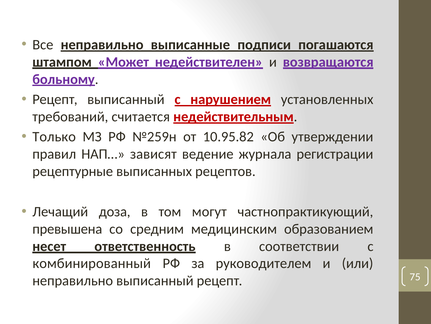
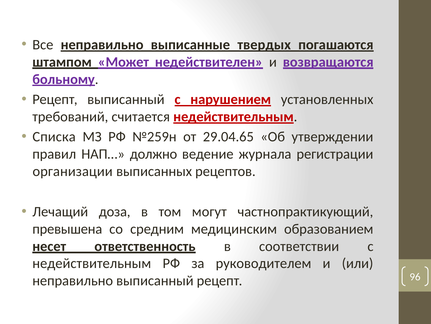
подписи: подписи -> твердых (264, 45)
Только: Только -> Списка (54, 137)
10.95.82: 10.95.82 -> 29.04.65 (228, 137)
зависят: зависят -> должно (154, 154)
рецептурные: рецептурные -> организации (73, 171)
комбинированный: комбинированный -> недействительным (92, 263)
75: 75 -> 96 (415, 276)
